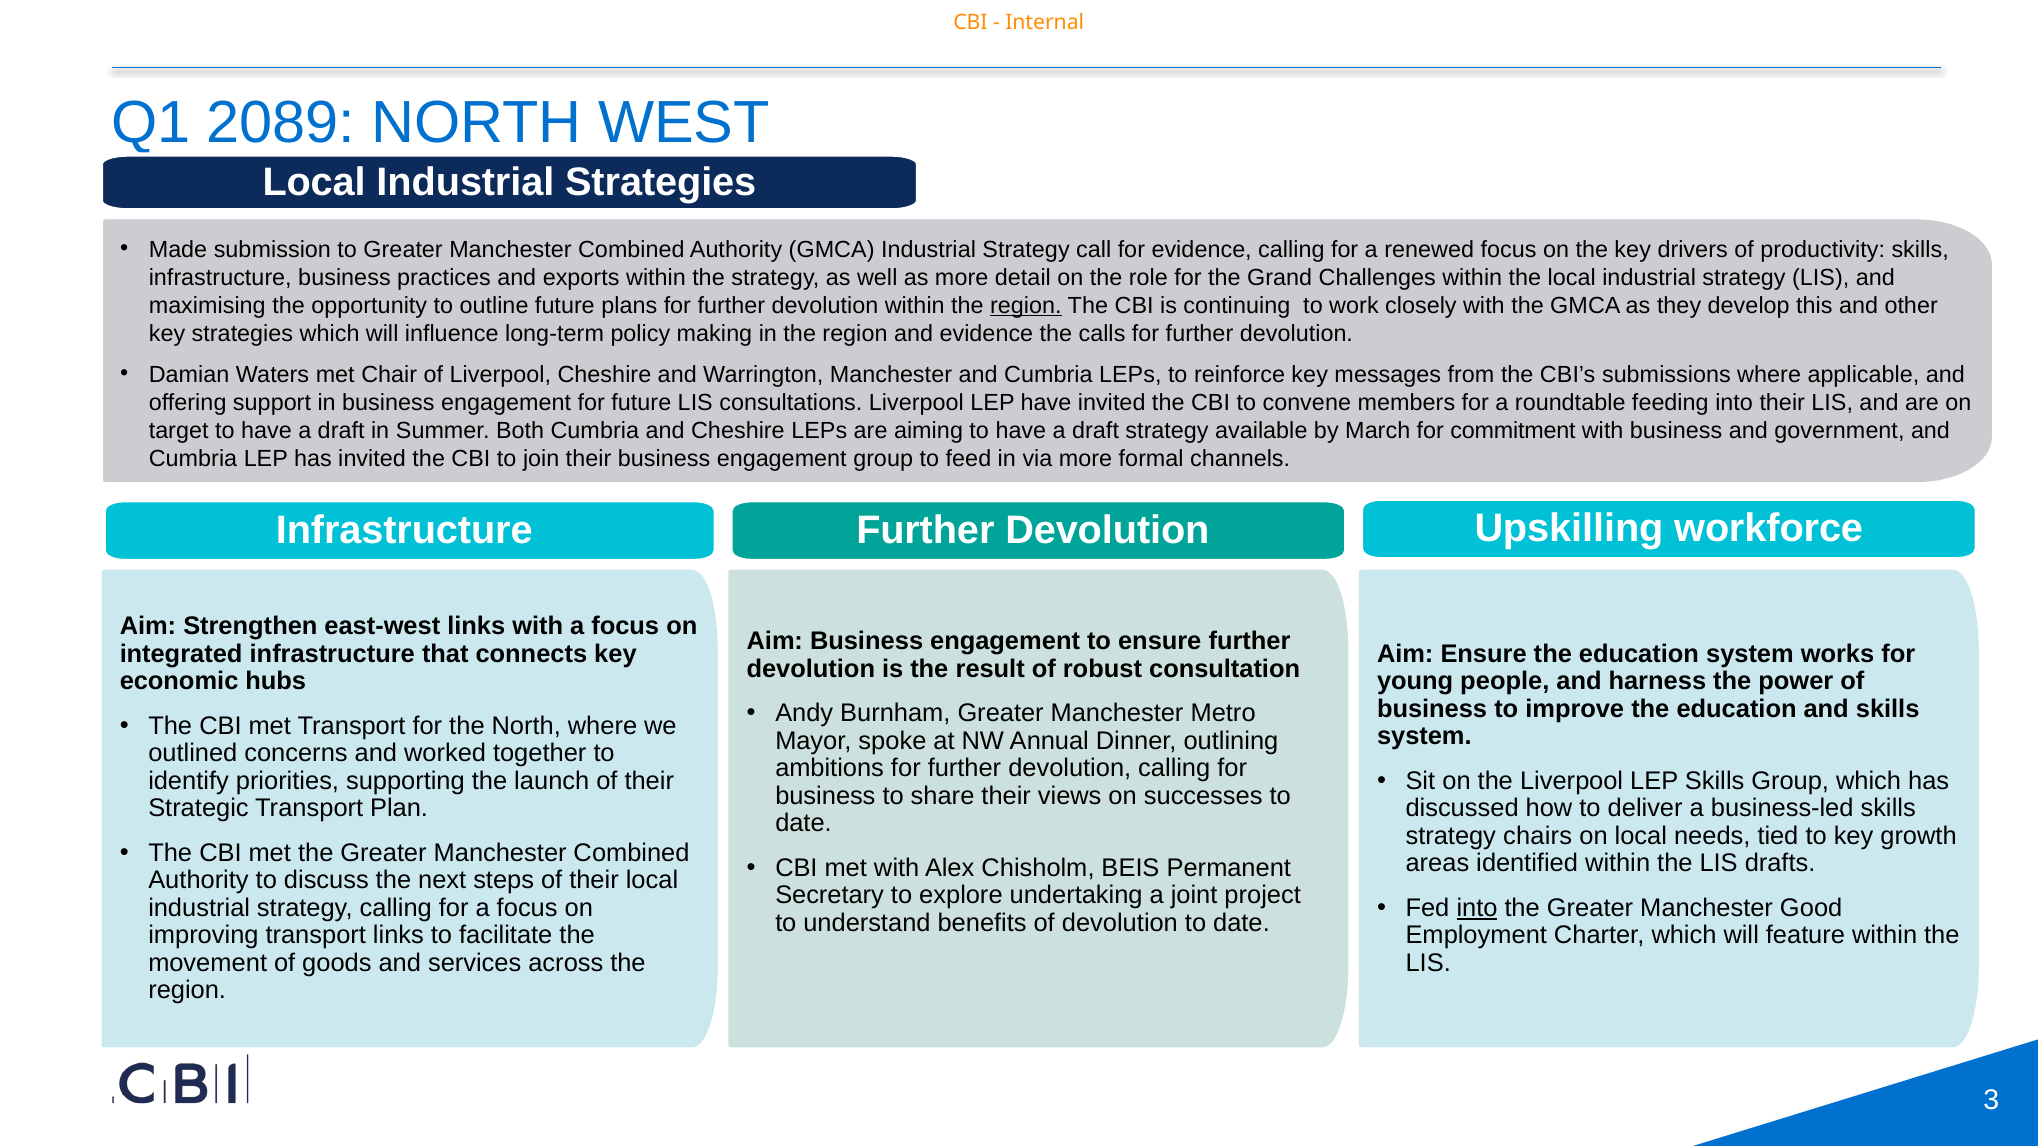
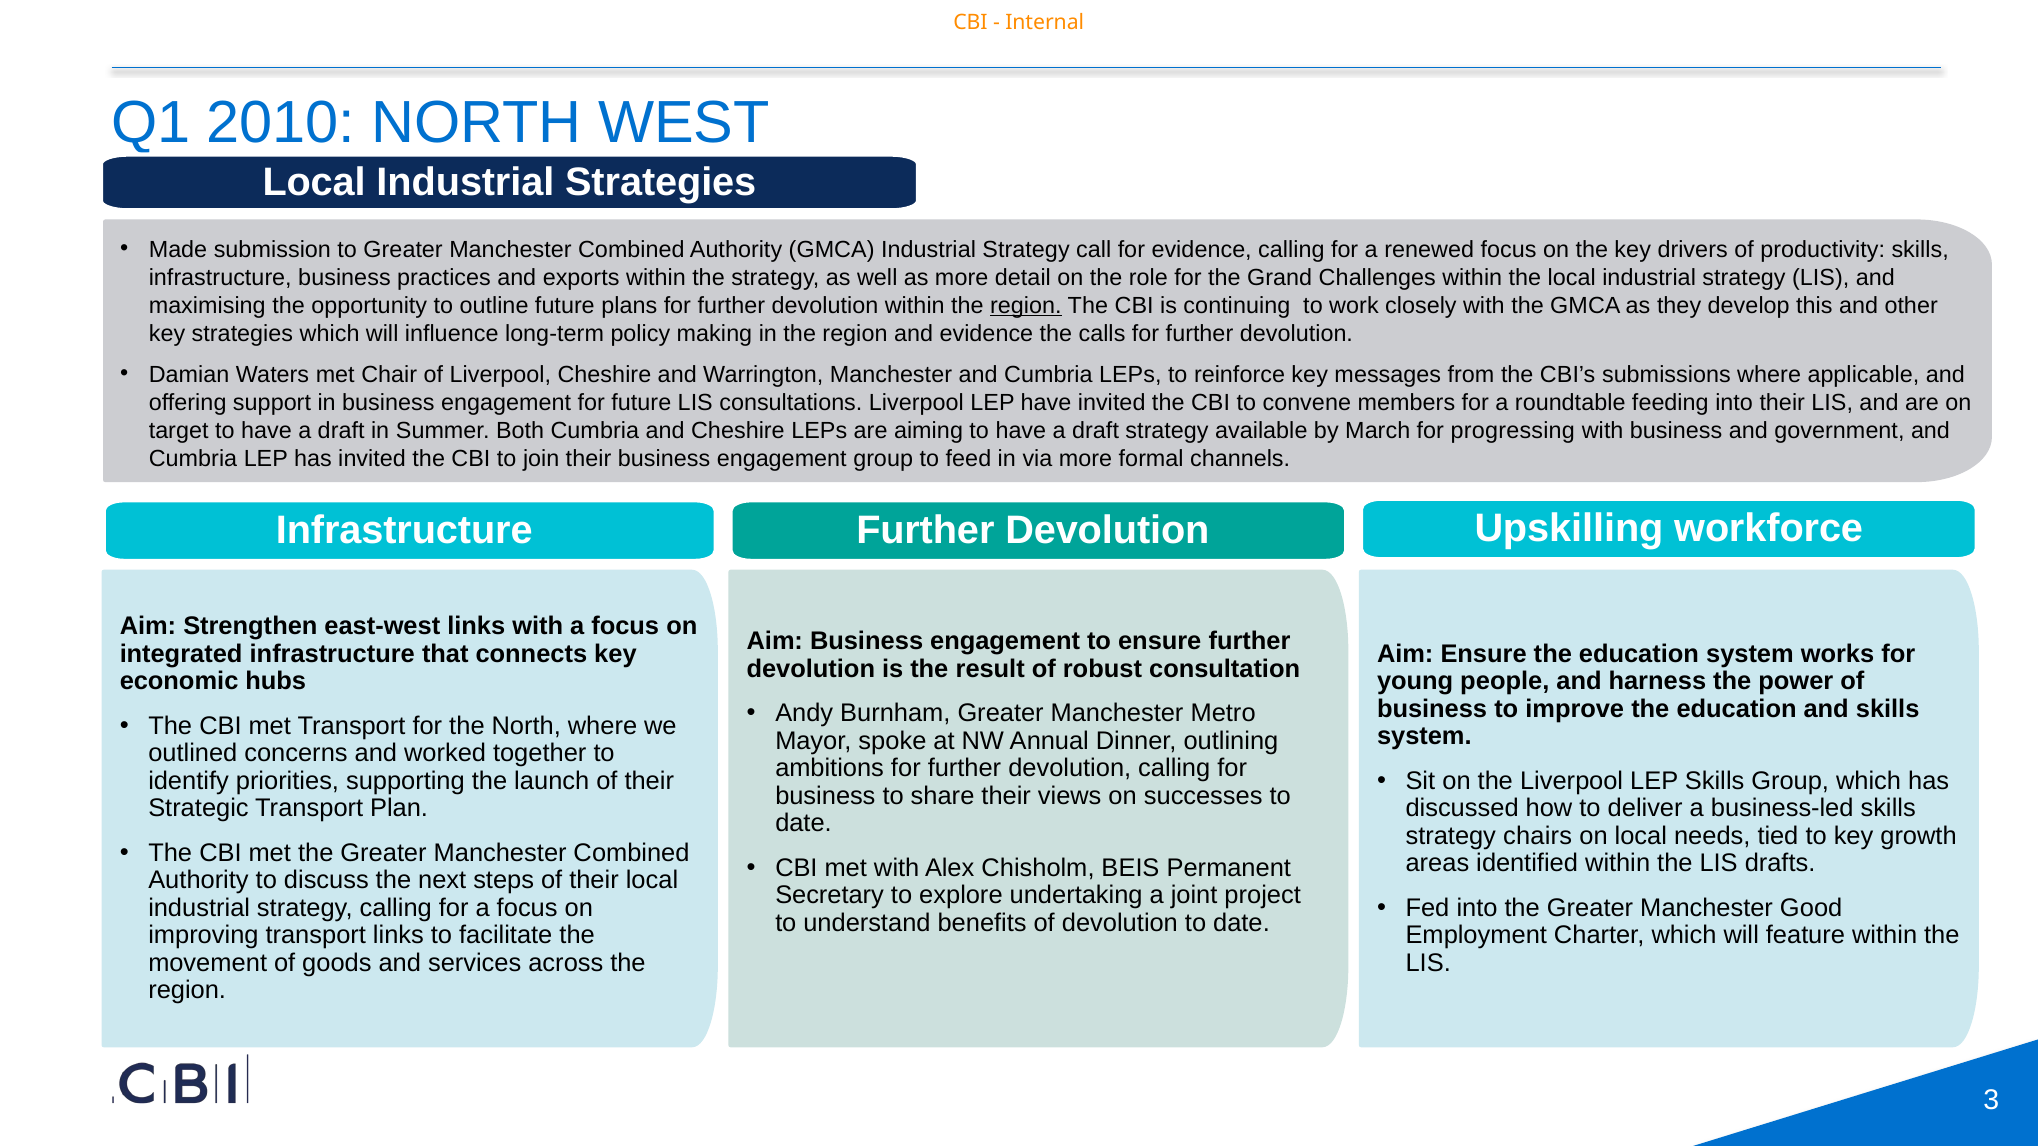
2089: 2089 -> 2010 (281, 123)
commitment: commitment -> progressing (1513, 431)
into underline: present -> none (1477, 908)
